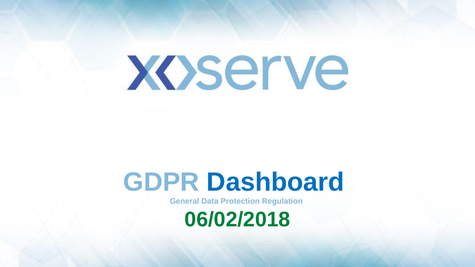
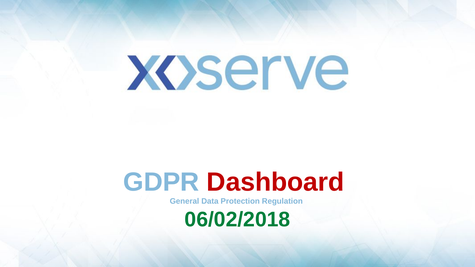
Dashboard colour: blue -> red (275, 182)
